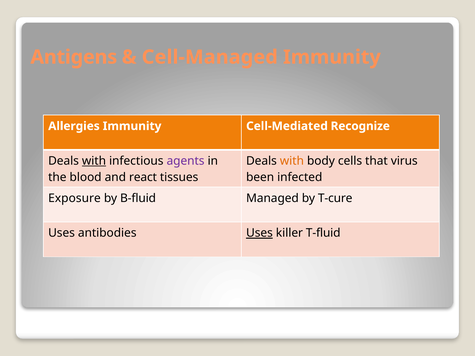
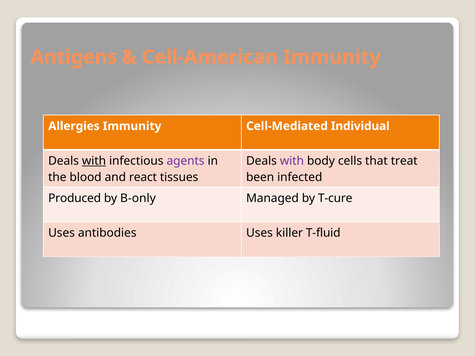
Cell-Managed: Cell-Managed -> Cell-American (210, 57)
Recognize: Recognize -> Individual (360, 126)
with colour: orange -> purple (292, 161)
virus: virus -> treat (404, 161)
Exposure: Exposure -> Produced (75, 198)
B-fluid: B-fluid -> B-only (138, 198)
Uses underline: present -> none (259, 233)
